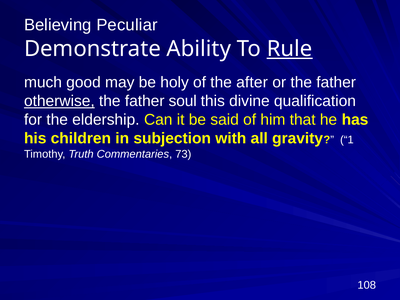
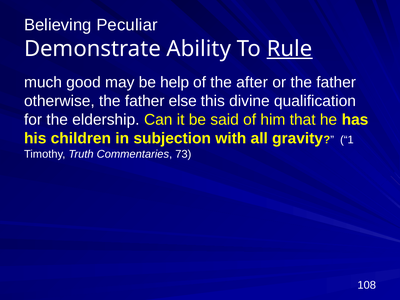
holy: holy -> help (175, 82)
otherwise underline: present -> none (59, 101)
soul: soul -> else (183, 101)
